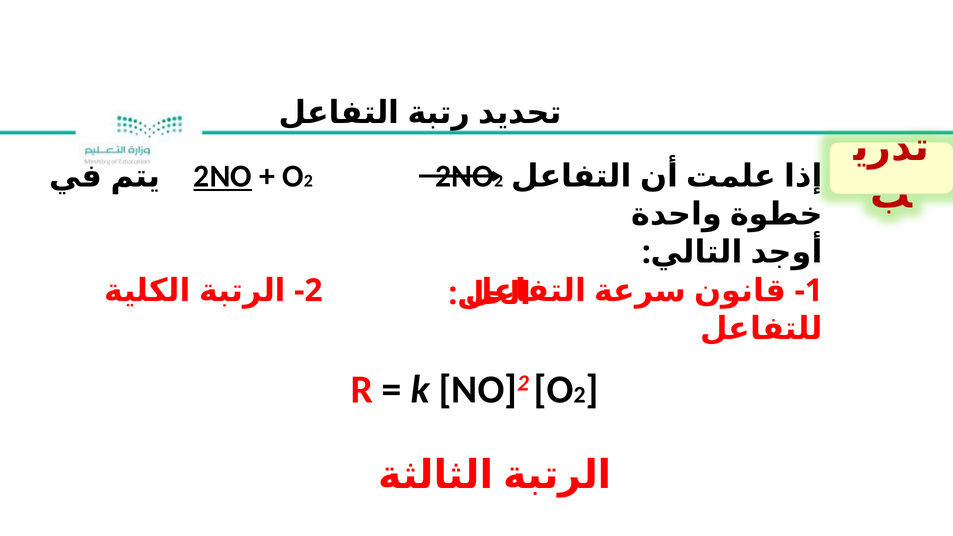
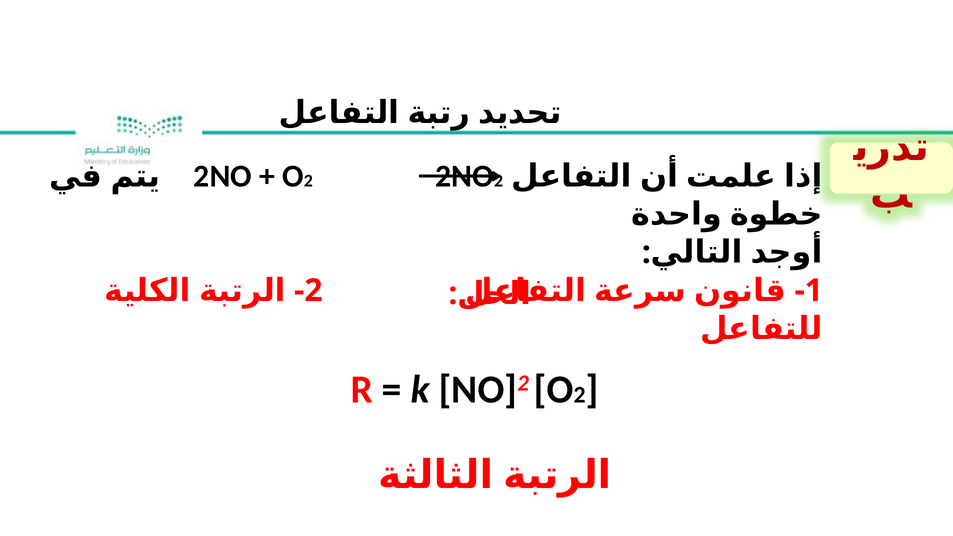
2NO underline: present -> none (223, 176)
